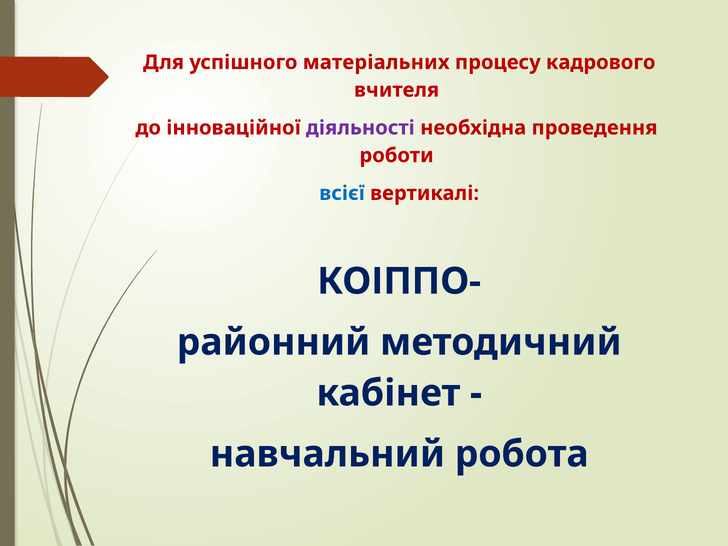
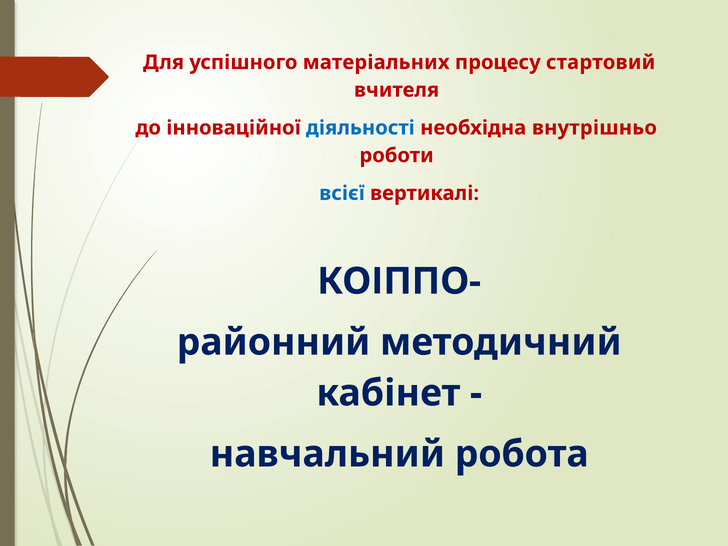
кадрового: кадрового -> стартовий (601, 62)
діяльності colour: purple -> blue (360, 128)
проведення: проведення -> внутрішньо (594, 128)
